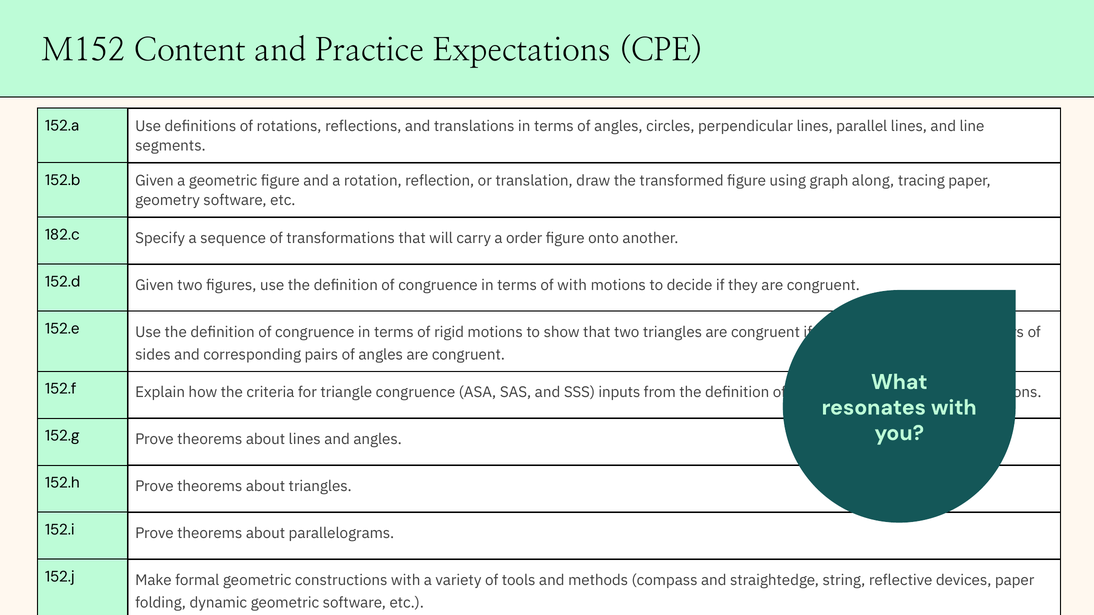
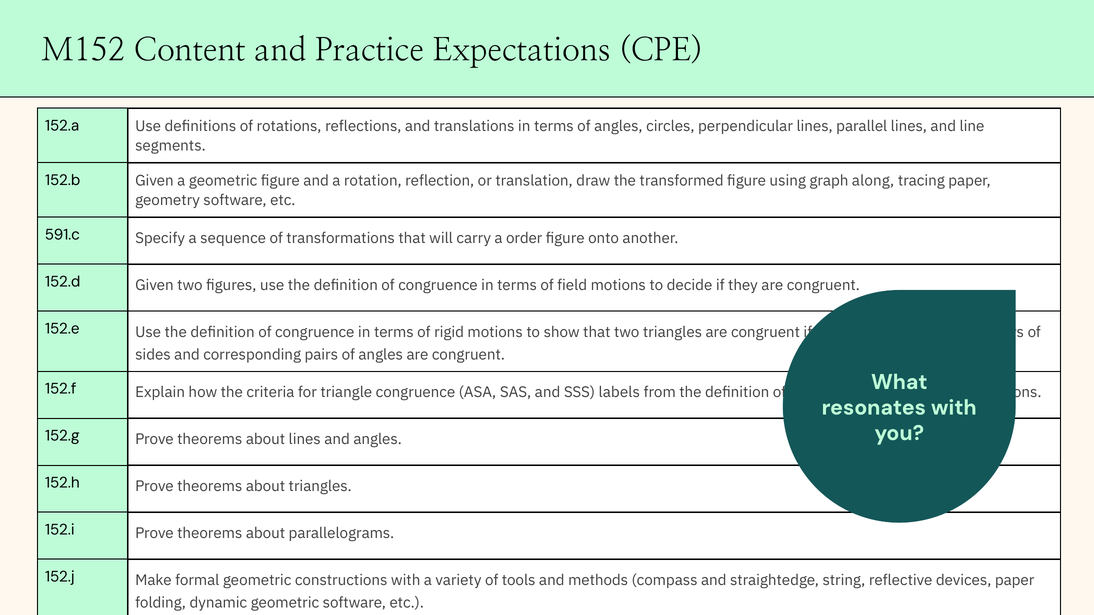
182.c: 182.c -> 591.c (62, 235)
of with: with -> field (572, 285)
inputs: inputs -> labels (619, 393)
